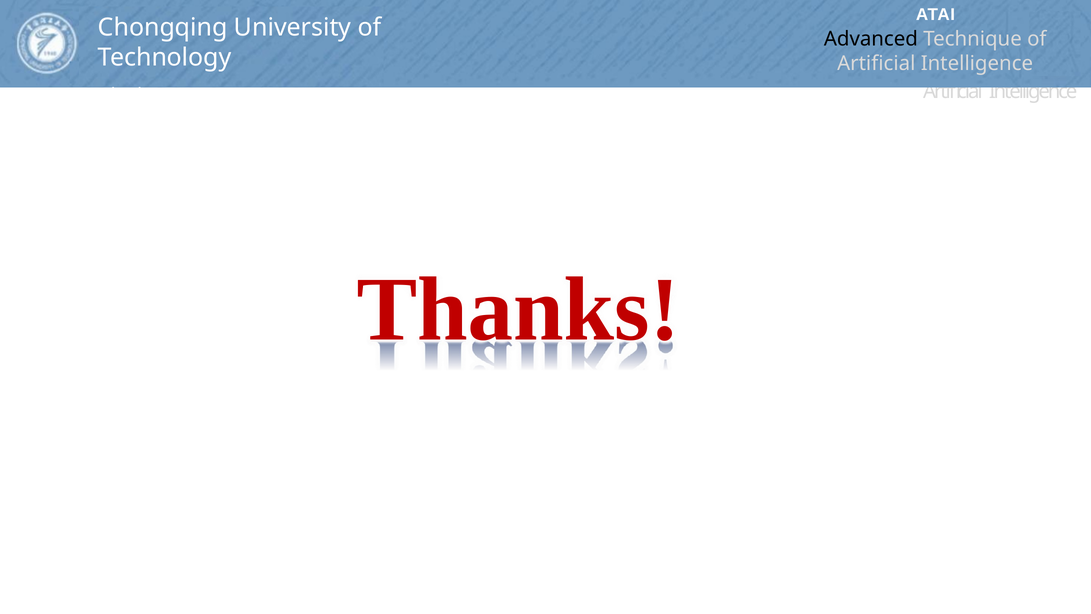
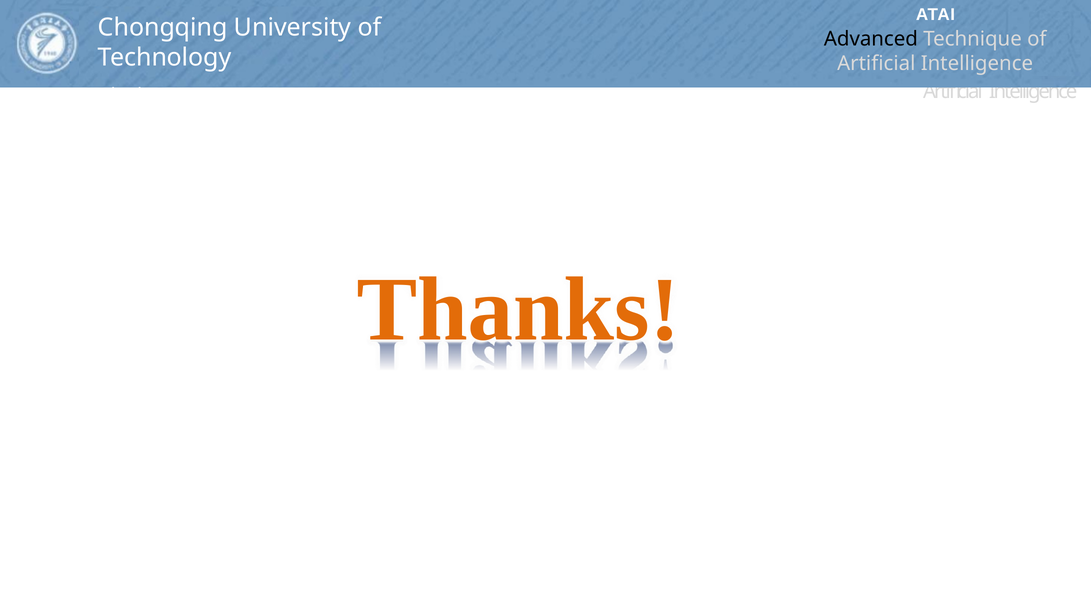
Thanks colour: red -> orange (518, 310)
